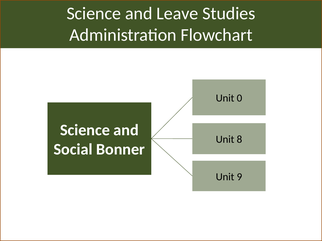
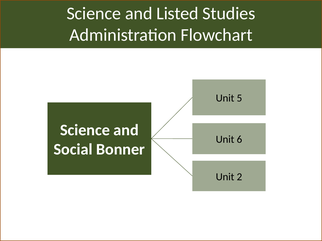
Leave: Leave -> Listed (177, 14)
0: 0 -> 5 (239, 98)
8: 8 -> 6 (239, 140)
9: 9 -> 2 (239, 177)
